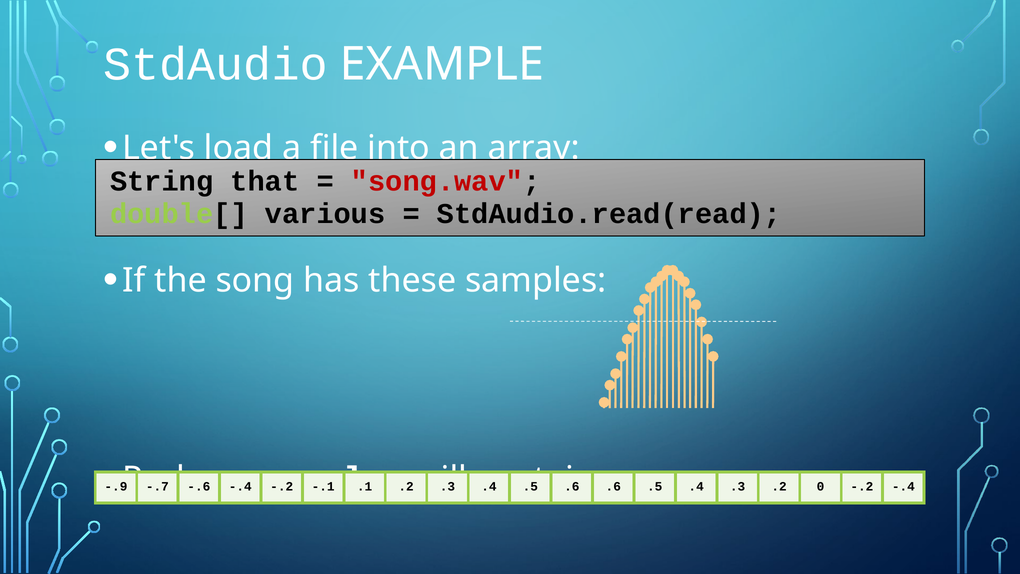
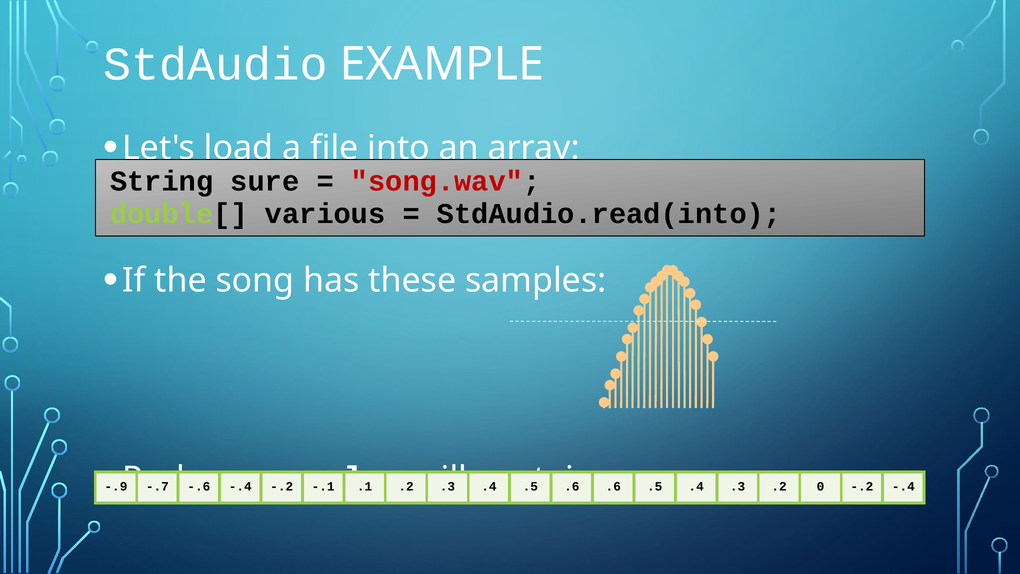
that: that -> sure (265, 181)
StdAudio.read(read: StdAudio.read(read -> StdAudio.read(into (609, 214)
